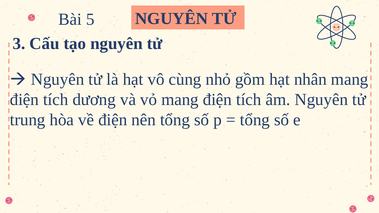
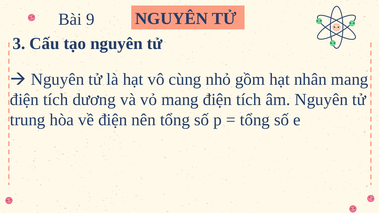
5: 5 -> 9 (90, 19)
